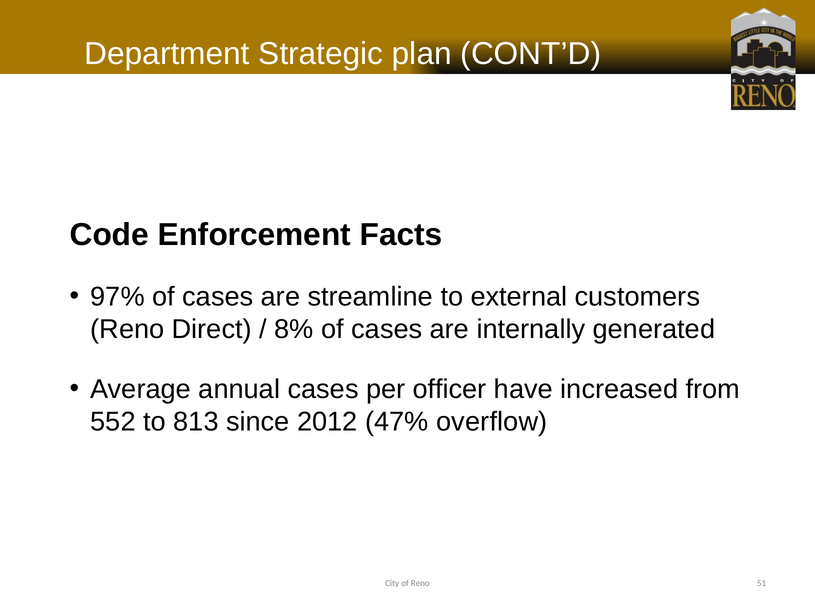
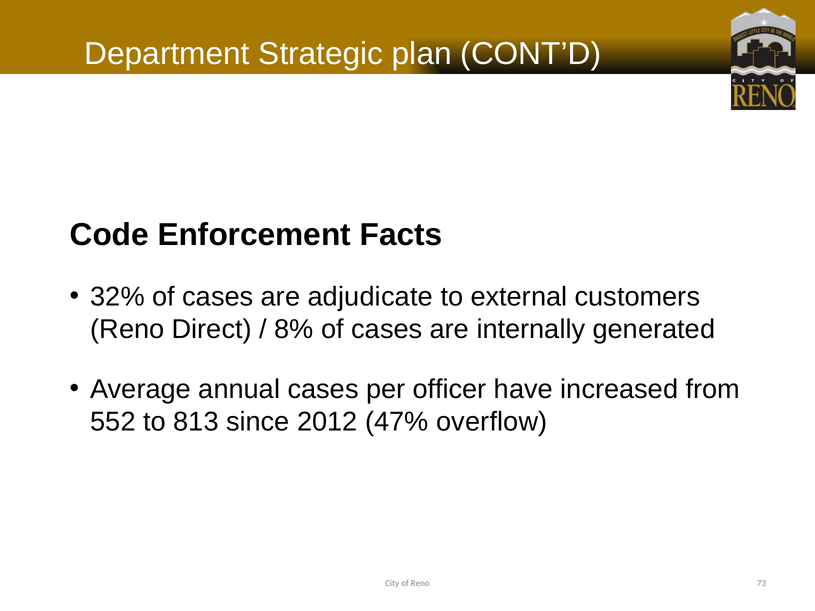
97%: 97% -> 32% (118, 297)
streamline: streamline -> adjudicate (370, 297)
51: 51 -> 73 (762, 583)
